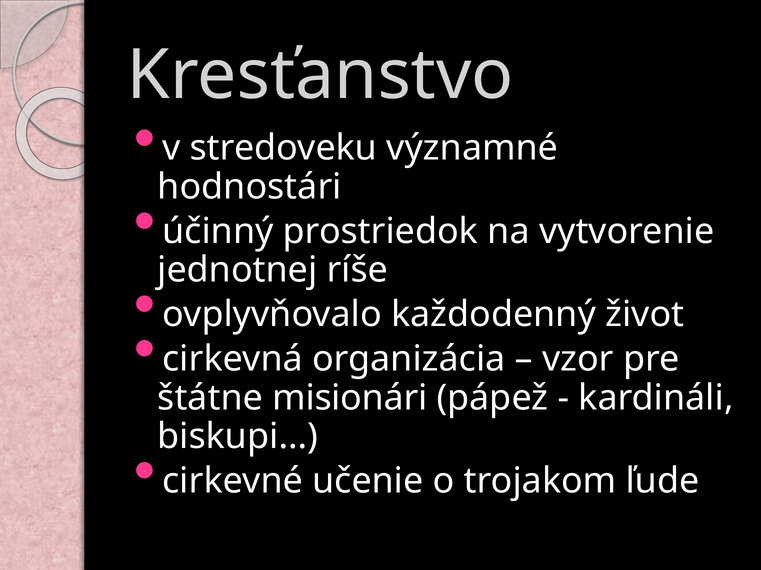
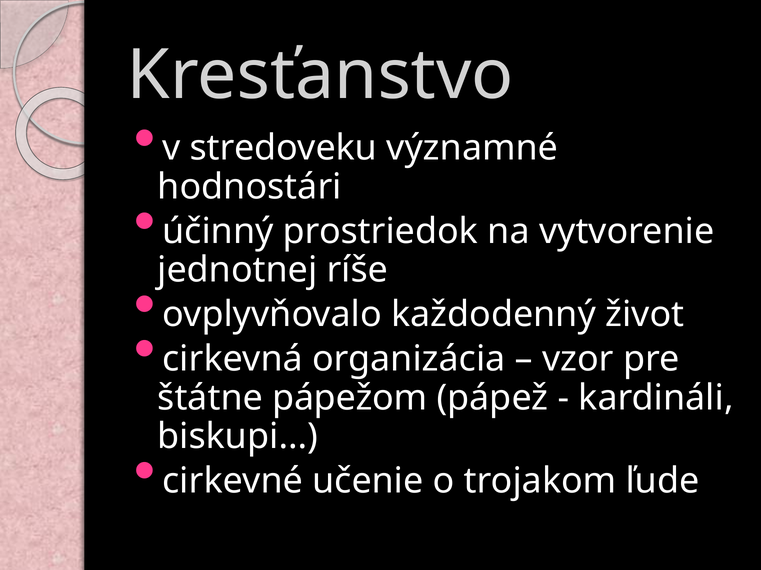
misionári: misionári -> pápežom (350, 398)
